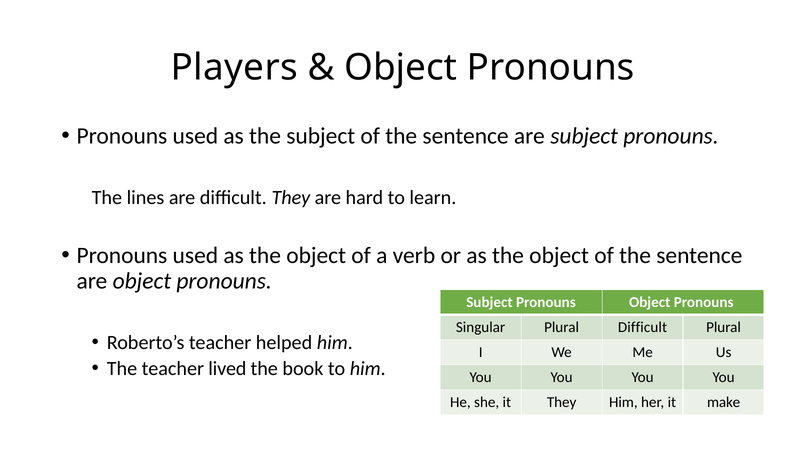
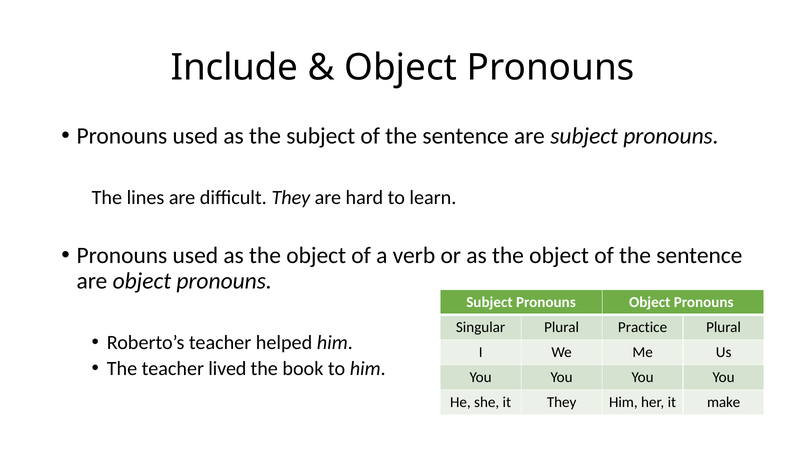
Players: Players -> Include (235, 68)
Plural Difficult: Difficult -> Practice (643, 328)
